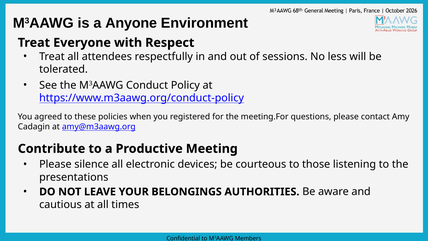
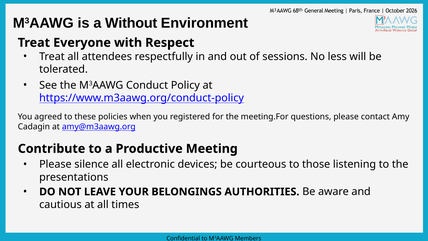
Anyone: Anyone -> Without (131, 23)
